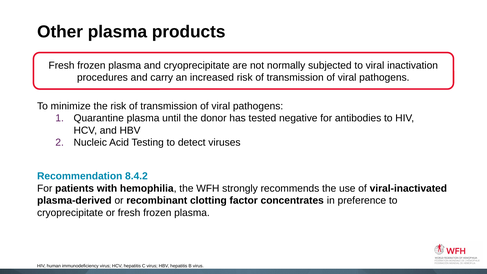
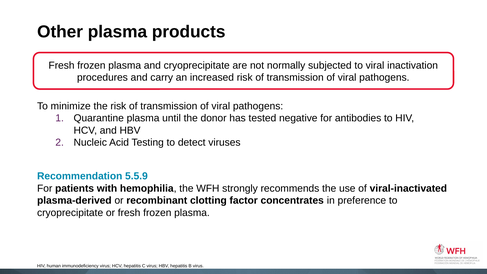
8.4.2: 8.4.2 -> 5.5.9 (136, 176)
